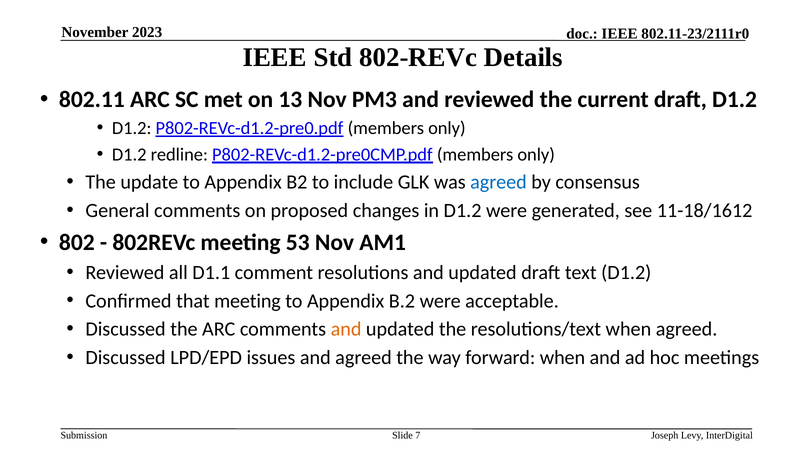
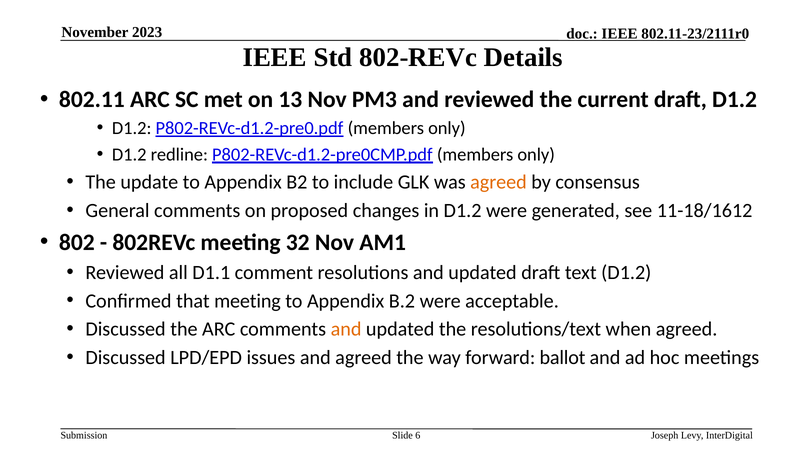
agreed colour: blue -> orange (498, 182)
53: 53 -> 32 (298, 242)
forward when: when -> ballot (563, 357)
7: 7 -> 6 (418, 435)
